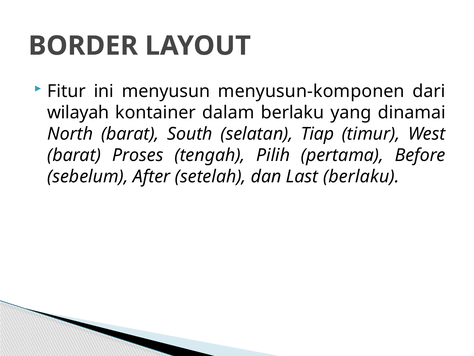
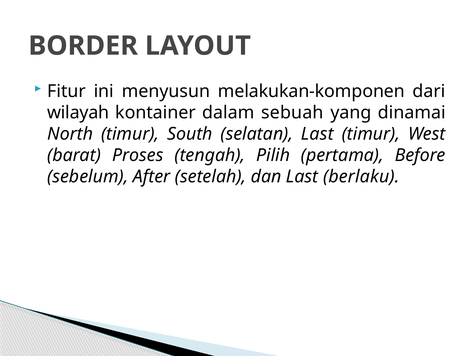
menyusun-komponen: menyusun-komponen -> melakukan-komponen (311, 91)
dalam berlaku: berlaku -> sebuah (292, 112)
North barat: barat -> timur (130, 134)
selatan Tiap: Tiap -> Last (317, 134)
